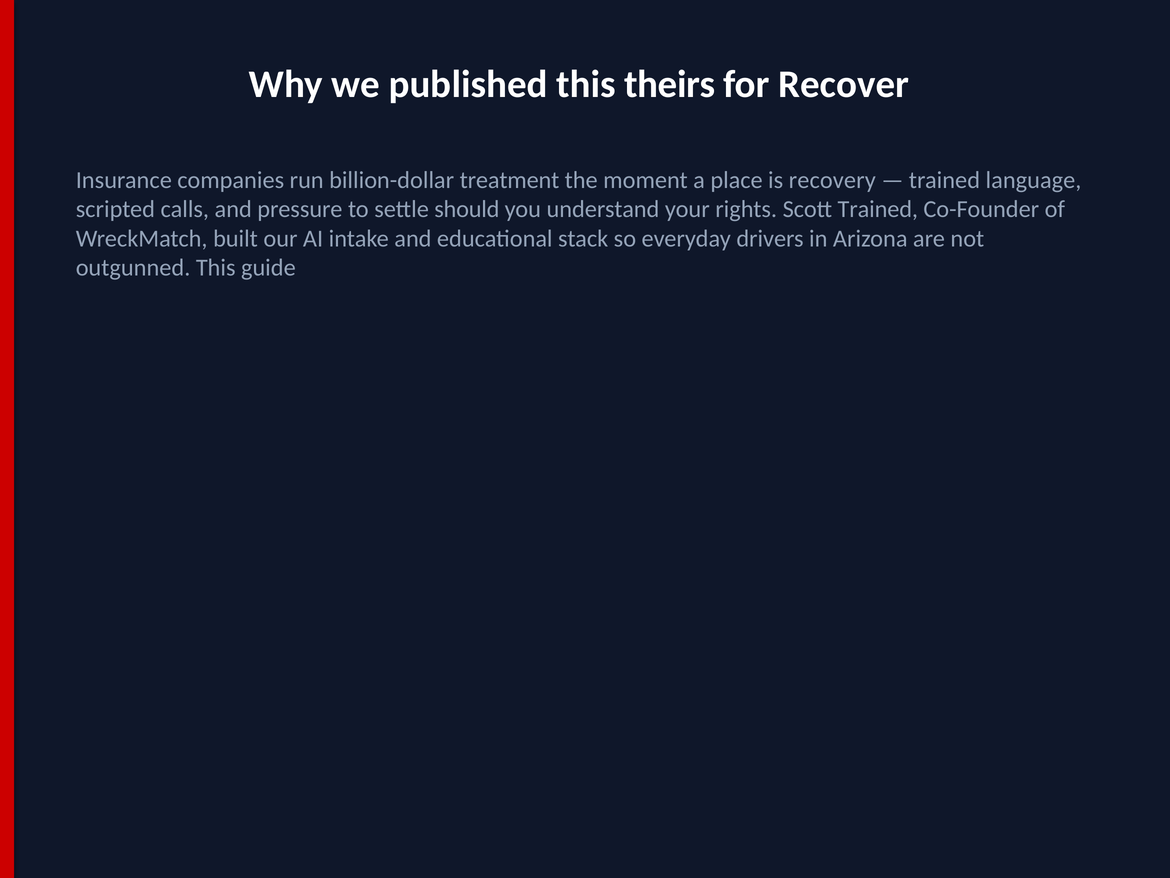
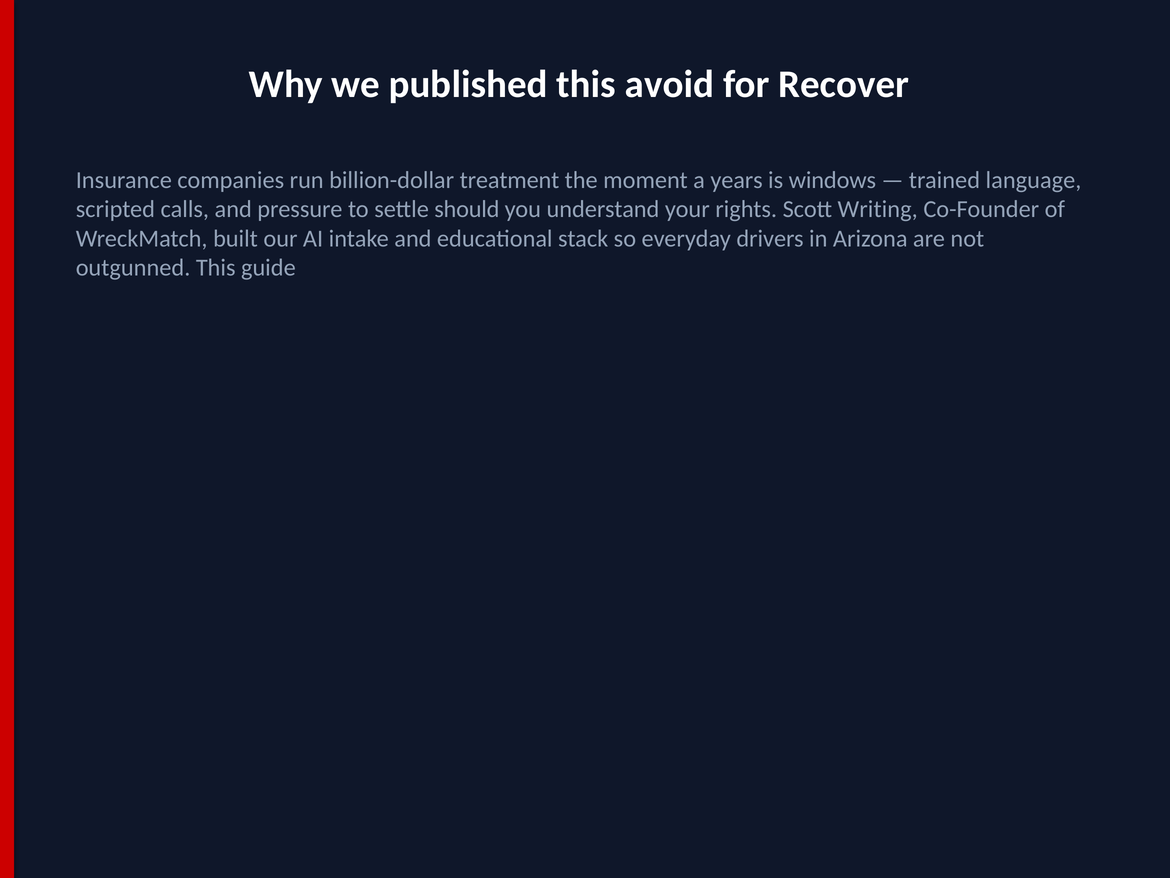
theirs: theirs -> avoid (669, 85)
place: place -> years (737, 180)
recovery: recovery -> windows (832, 180)
Scott Trained: Trained -> Writing (878, 209)
